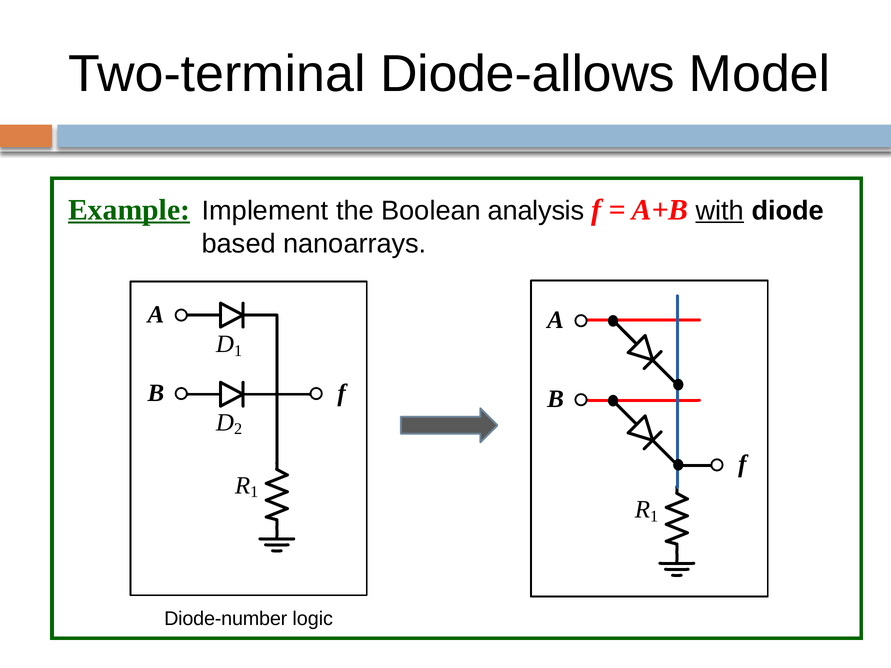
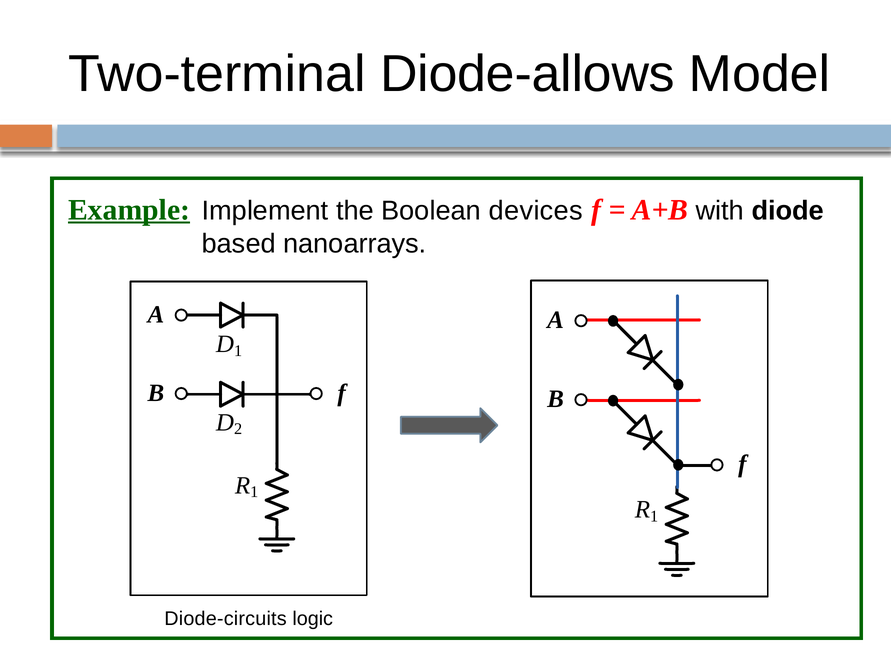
analysis: analysis -> devices (536, 211)
with underline: present -> none (720, 211)
Diode-number: Diode-number -> Diode-circuits (226, 619)
